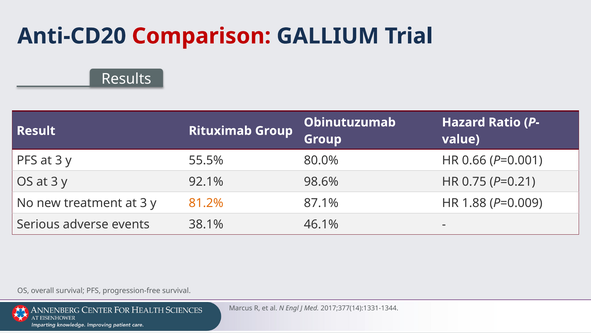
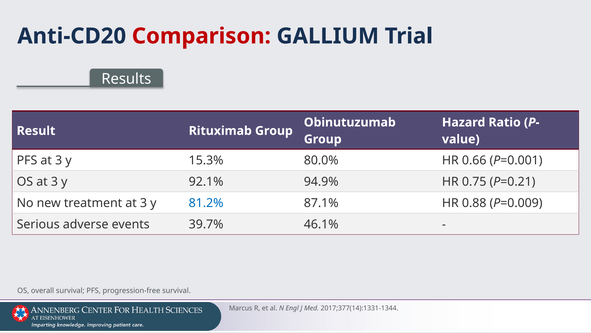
55.5%: 55.5% -> 15.3% (206, 160)
98.6%: 98.6% -> 94.9% (321, 182)
81.2% colour: orange -> blue (206, 203)
1.88: 1.88 -> 0.88 (474, 203)
38.1%: 38.1% -> 39.7% (206, 224)
